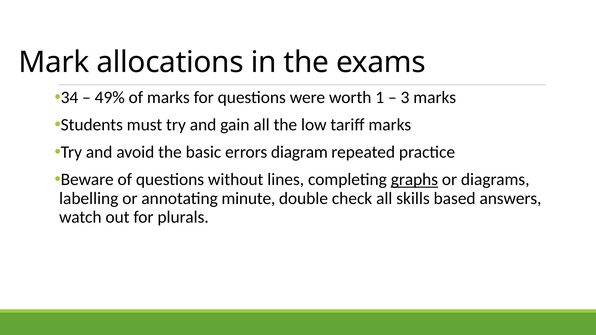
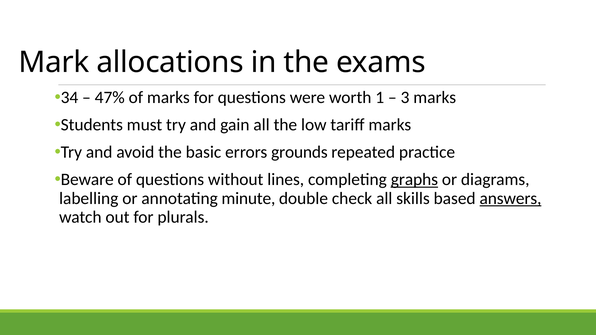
49%: 49% -> 47% (110, 97)
diagram: diagram -> grounds (299, 152)
answers underline: none -> present (510, 198)
